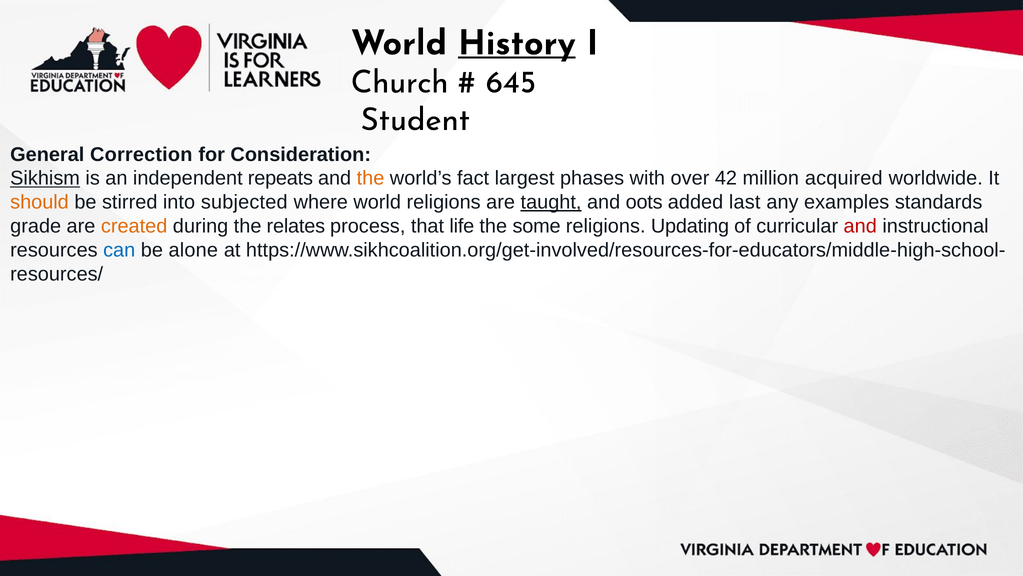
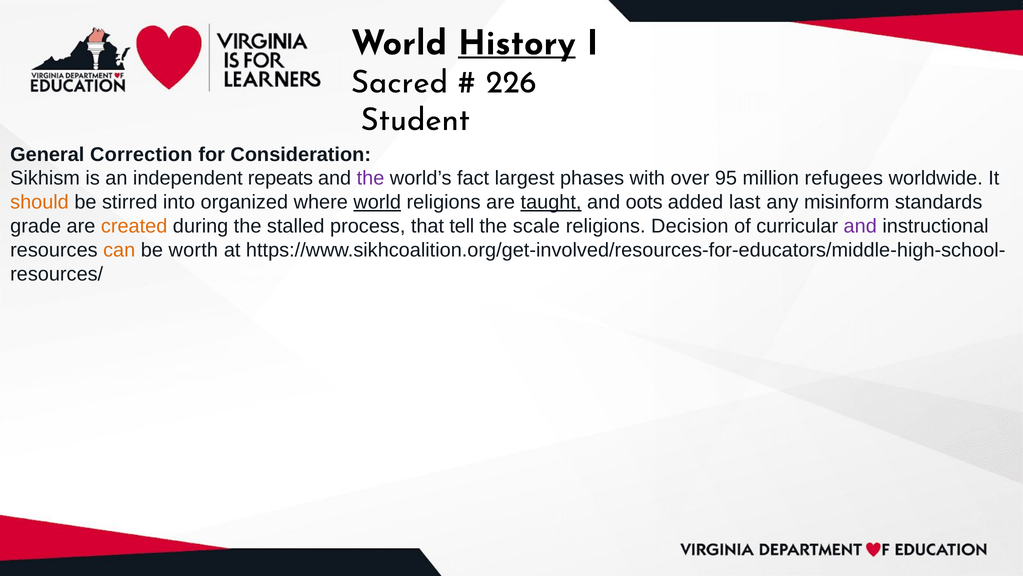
Church: Church -> Sacred (399, 82)
645: 645 -> 226 (511, 82)
Sikhism underline: present -> none (45, 178)
the colour: orange -> purple (371, 178)
42: 42 -> 95 (726, 178)
acquired: acquired -> refugees (844, 178)
subjected: subjected -> organized (244, 202)
world underline: none -> present (377, 202)
examples: examples -> misinform (847, 202)
relates: relates -> stalled (296, 226)
life: life -> tell (462, 226)
some: some -> scale (536, 226)
Updating: Updating -> Decision (690, 226)
and colour: red -> purple (860, 226)
can colour: blue -> orange (119, 250)
alone: alone -> worth (193, 250)
